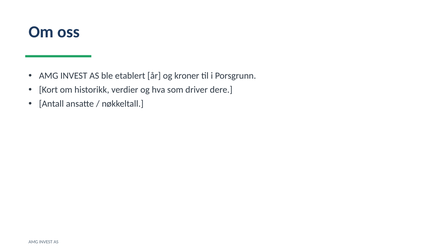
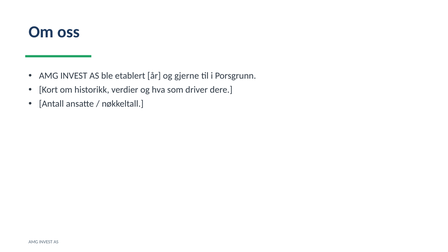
kroner: kroner -> gjerne (187, 76)
